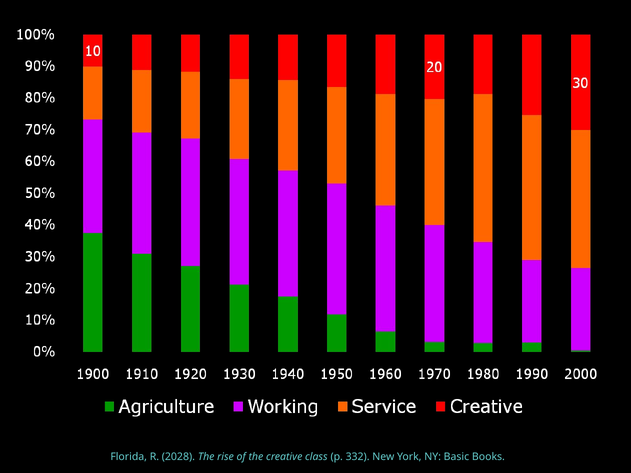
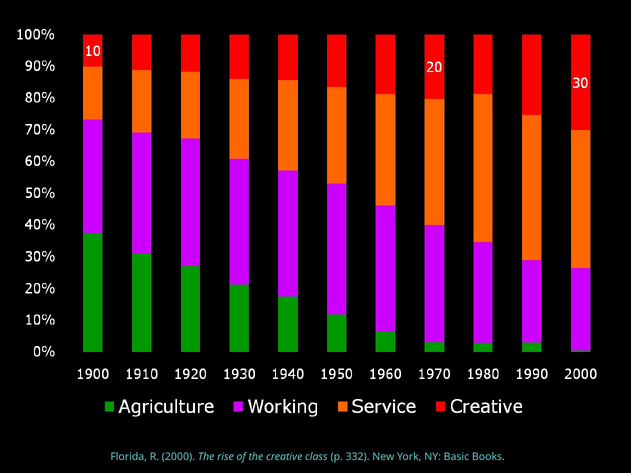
2028: 2028 -> 2000 (178, 457)
